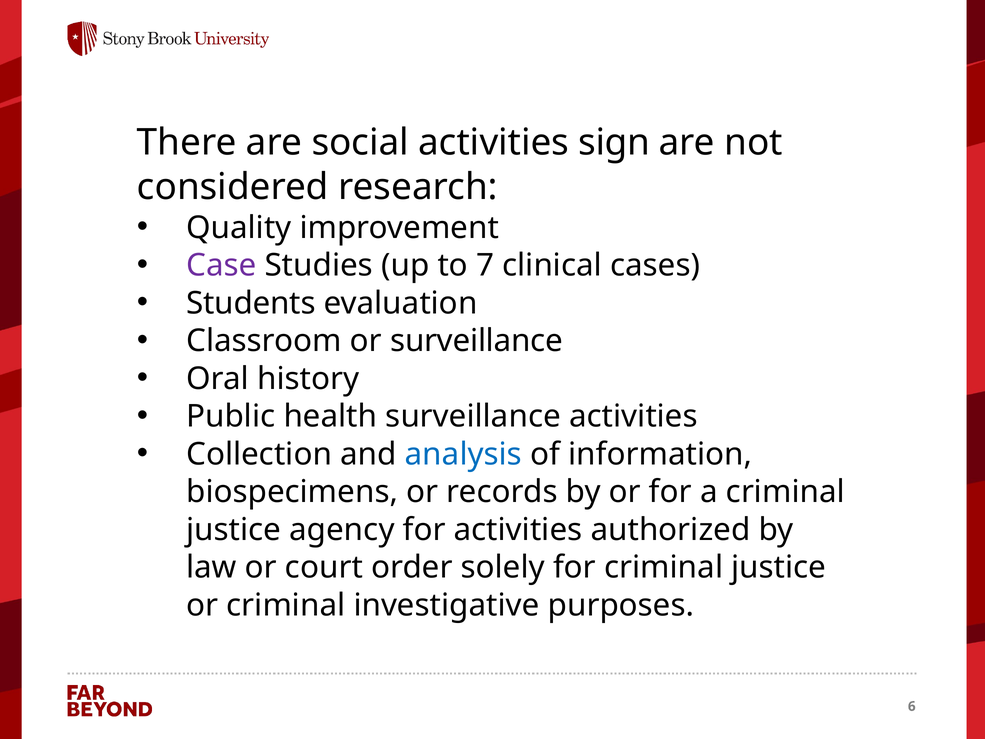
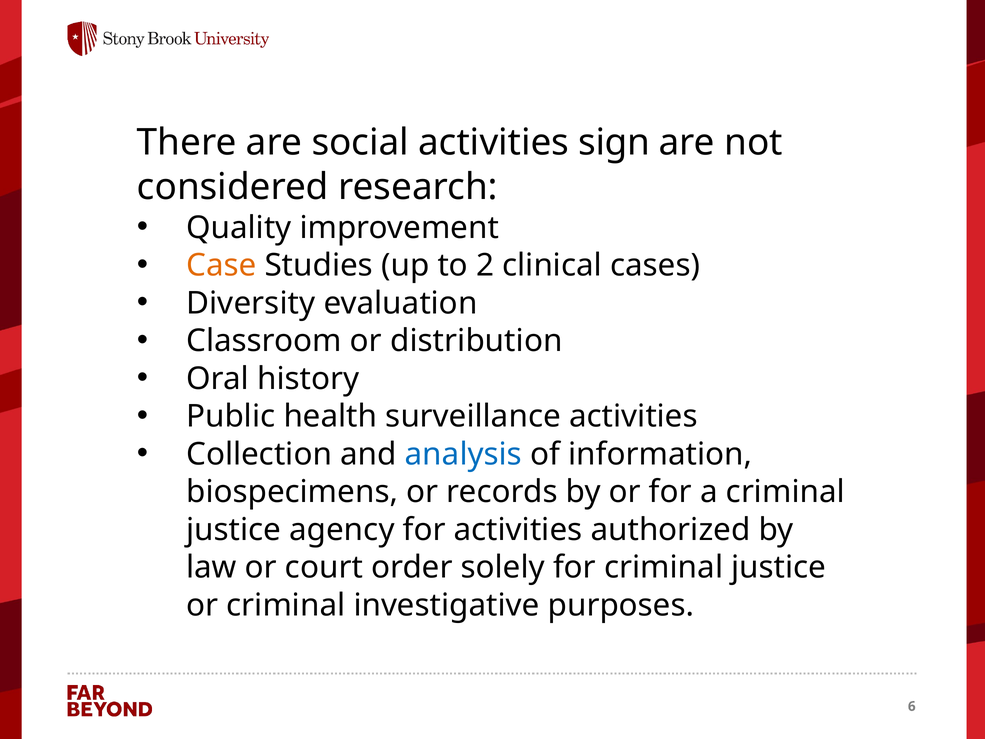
Case colour: purple -> orange (221, 265)
7: 7 -> 2 (485, 265)
Students: Students -> Diversity (251, 303)
or surveillance: surveillance -> distribution (476, 341)
